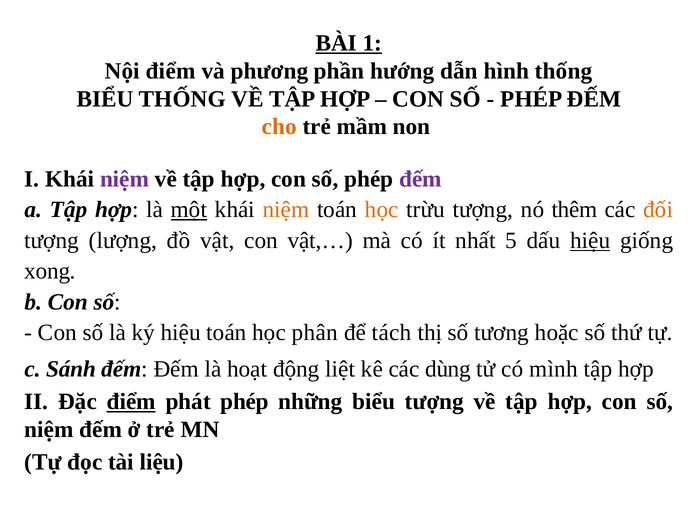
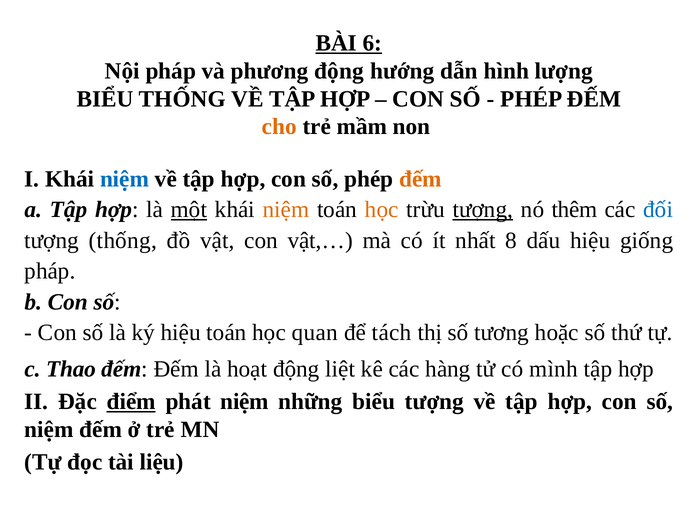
1: 1 -> 6 (373, 43)
Nội điểm: điểm -> pháp (171, 71)
phương phần: phần -> động (339, 71)
hình thống: thống -> lượng (564, 71)
niệm colour: purple -> blue (125, 179)
đếm colour: purple -> orange (420, 179)
tượng underline: none -> present (483, 210)
đối colour: orange -> blue (658, 210)
tượng lượng: lượng -> thống (123, 240)
5: 5 -> 8 (511, 240)
hiệu underline: present -> none (590, 240)
xong: xong -> pháp (50, 271)
phân: phân -> quan (315, 332)
Sánh: Sánh -> Thao (71, 369)
dùng: dùng -> hàng (448, 369)
phát phép: phép -> niệm (245, 401)
